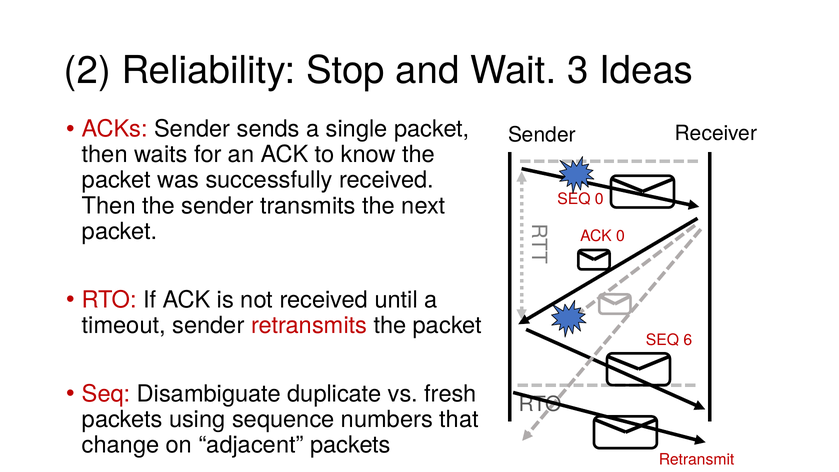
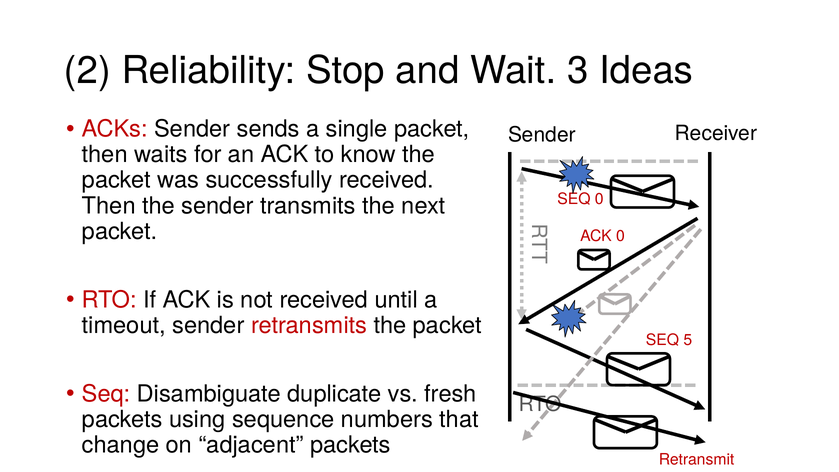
6: 6 -> 5 (688, 340)
